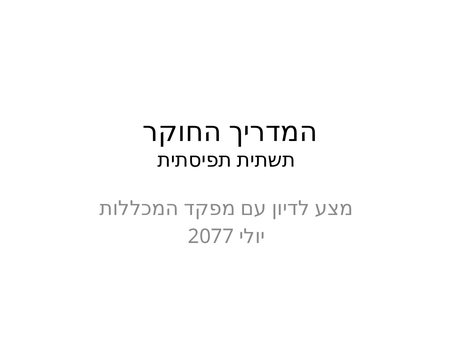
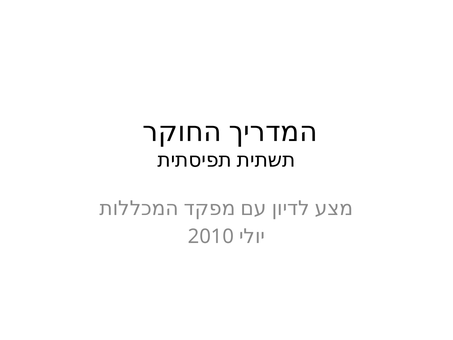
2077: 2077 -> 2010 (211, 236)
